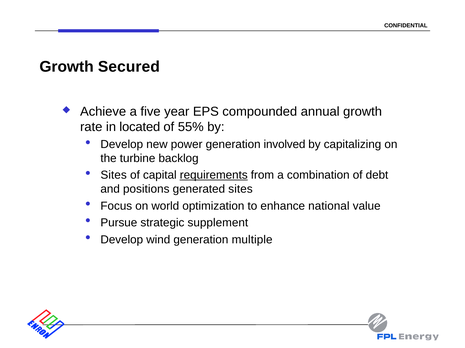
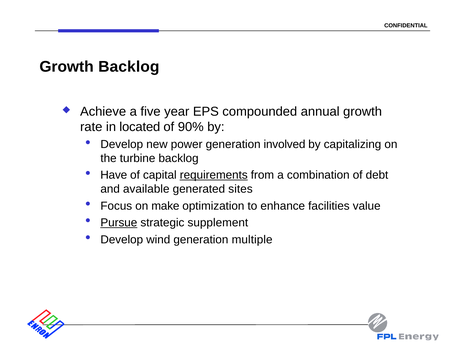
Growth Secured: Secured -> Backlog (129, 67)
55%: 55% -> 90% (191, 127)
Sites: Sites -> Have (114, 176)
positions: positions -> available (146, 189)
world: world -> make (165, 206)
national: national -> facilities (329, 206)
Pursue underline: none -> present (119, 223)
